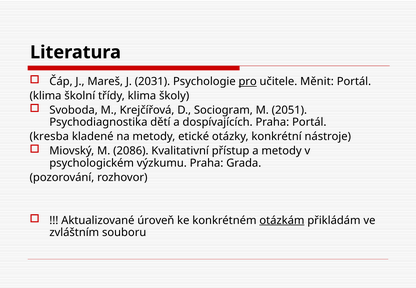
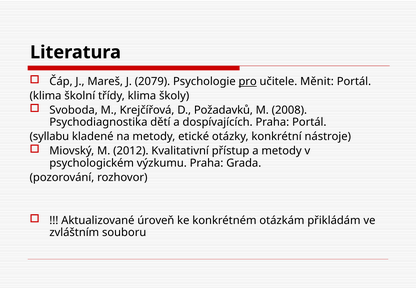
2031: 2031 -> 2079 (152, 81)
Sociogram: Sociogram -> Požadavků (223, 110)
2051: 2051 -> 2008 (289, 110)
kresba: kresba -> syllabu (49, 137)
2086: 2086 -> 2012 (131, 151)
otázkám underline: present -> none (282, 220)
